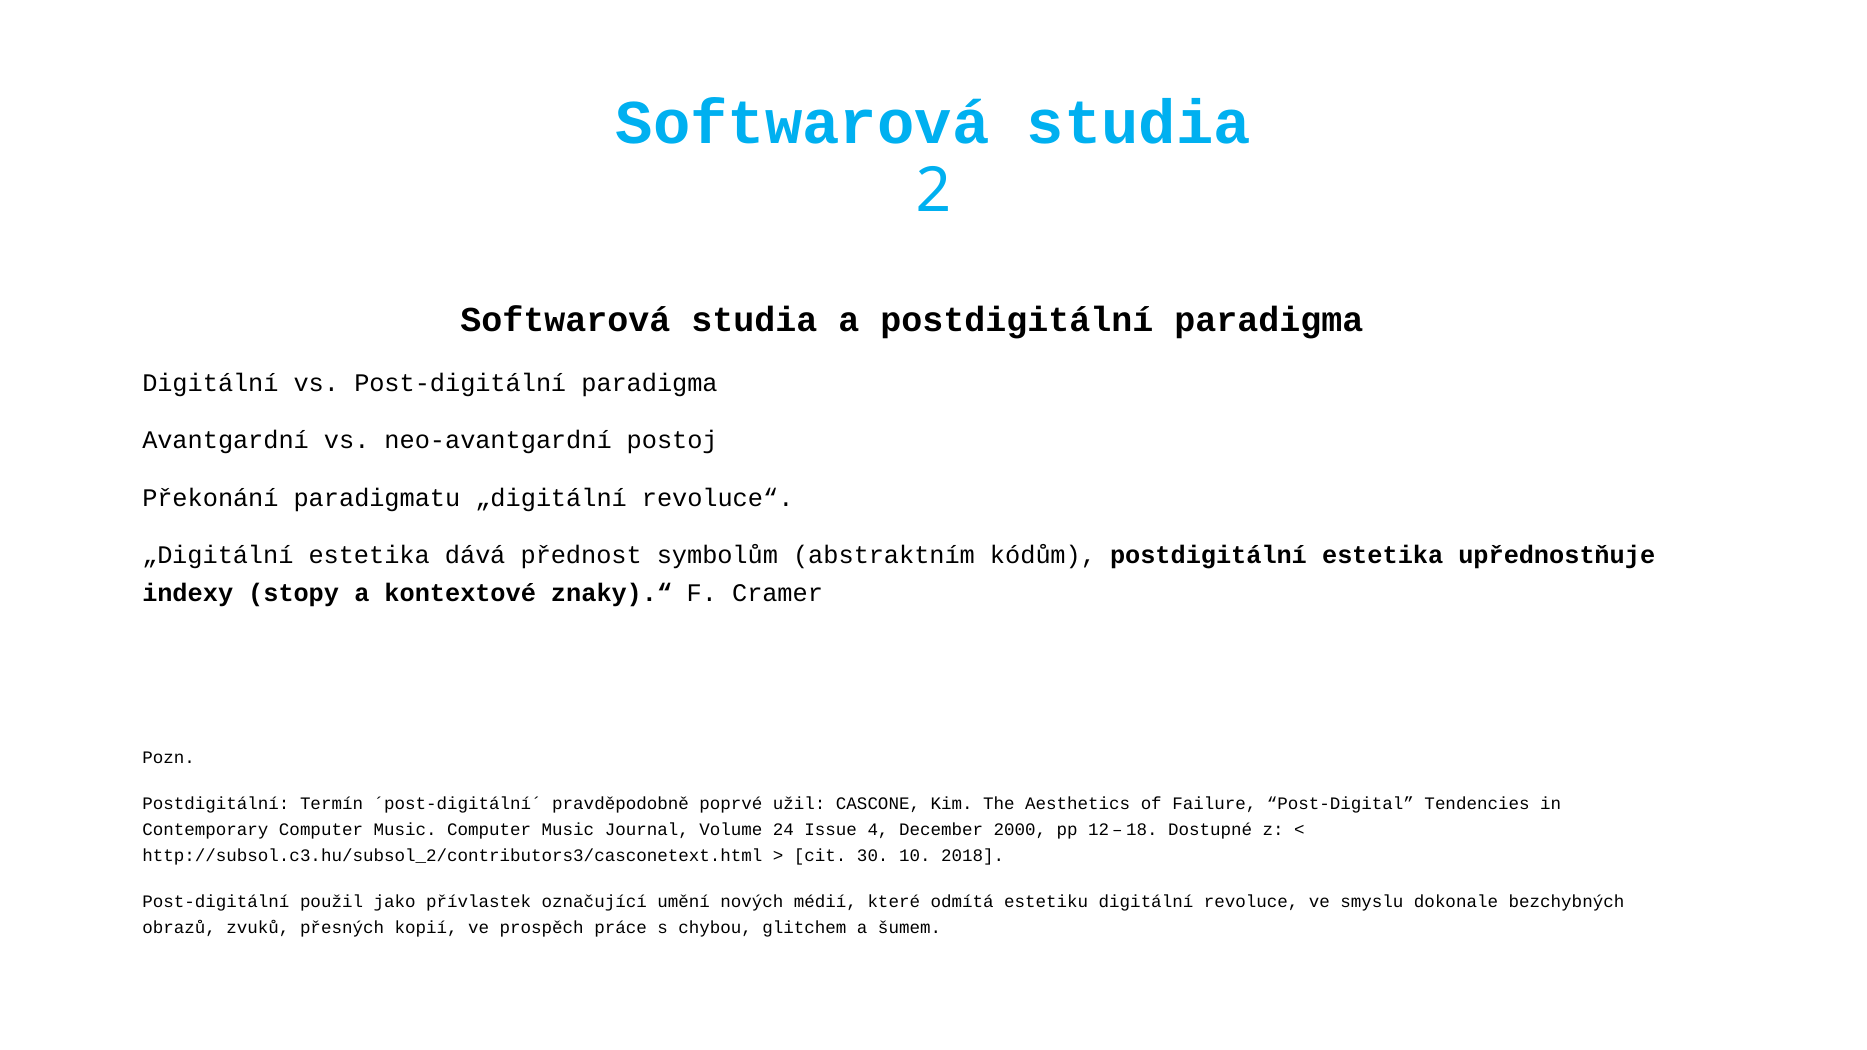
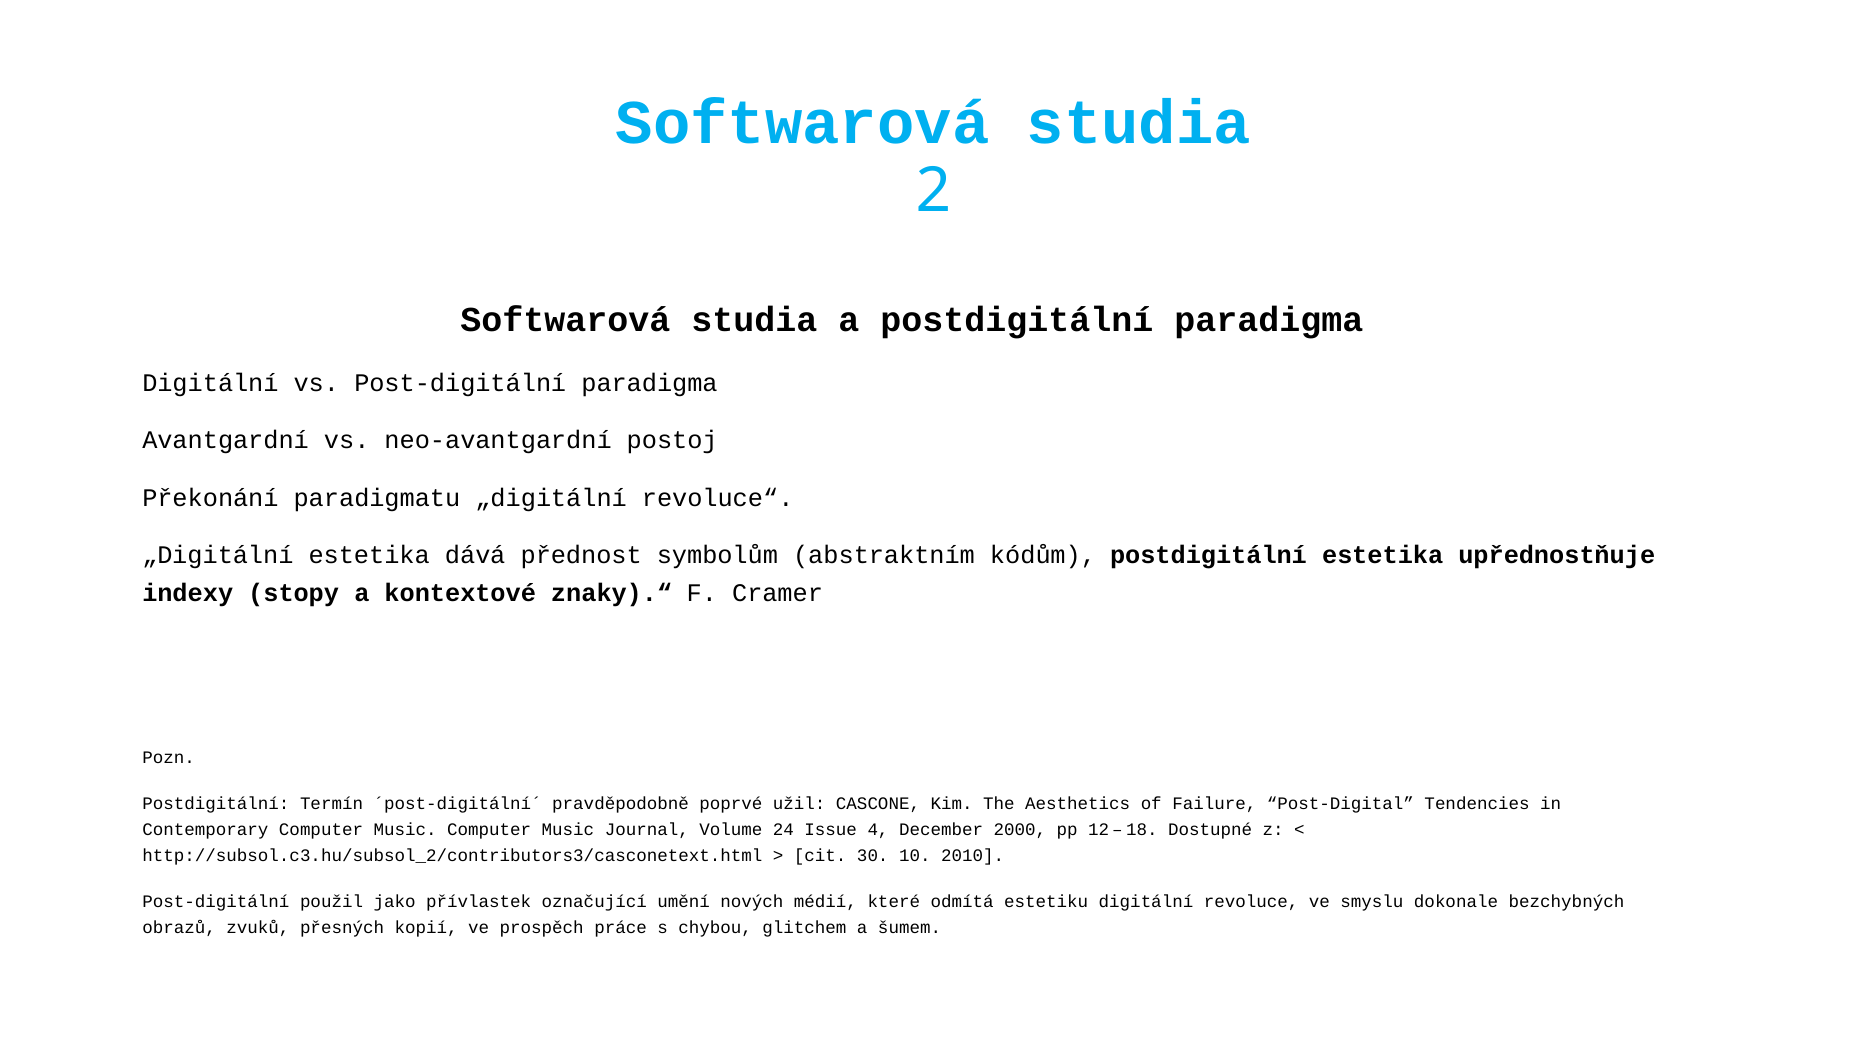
2018: 2018 -> 2010 (973, 856)
